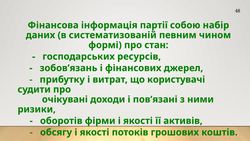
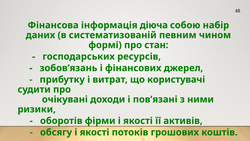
партії: партії -> діюча (154, 25)
